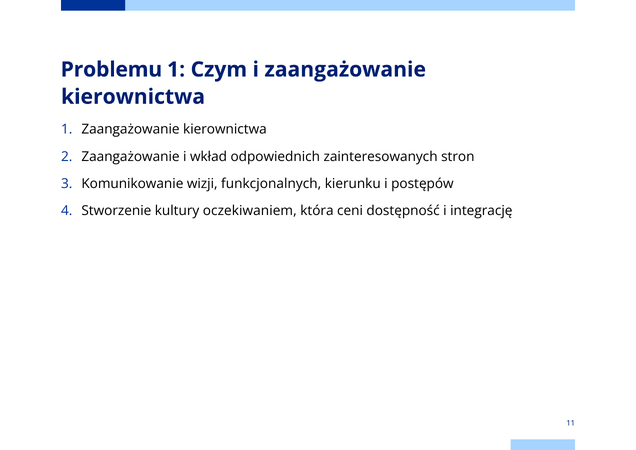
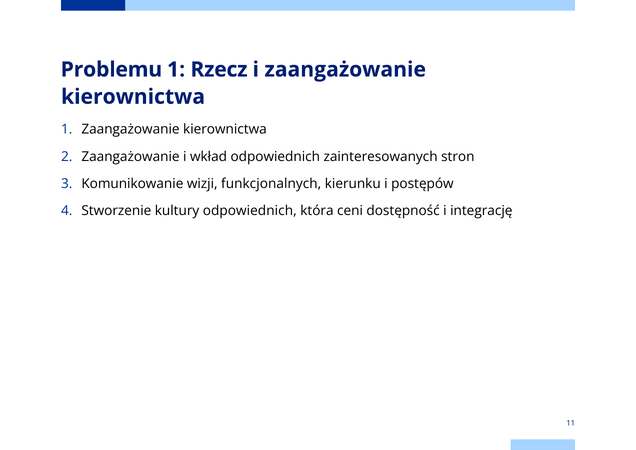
Czym: Czym -> Rzecz (219, 70)
kultury oczekiwaniem: oczekiwaniem -> odpowiednich (250, 211)
